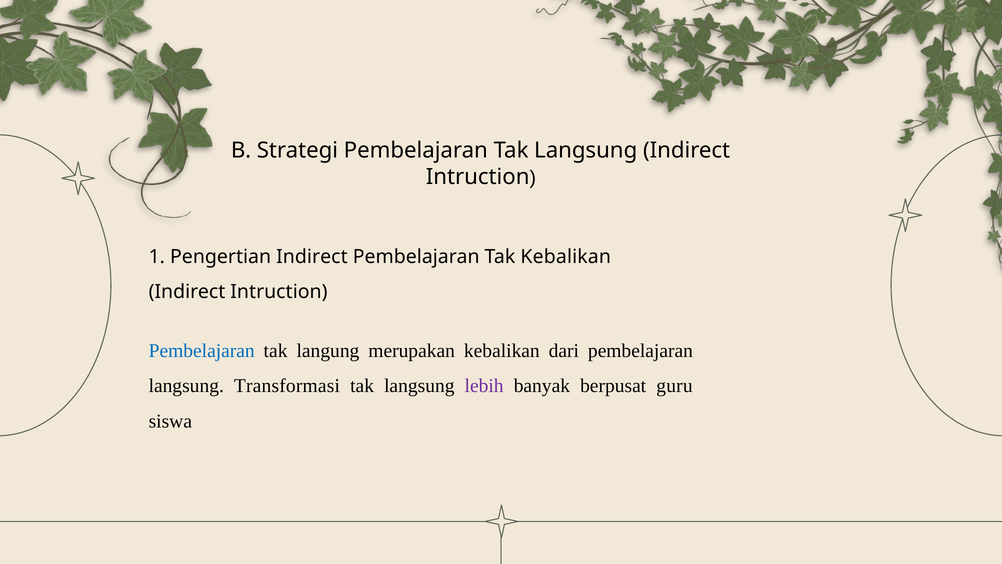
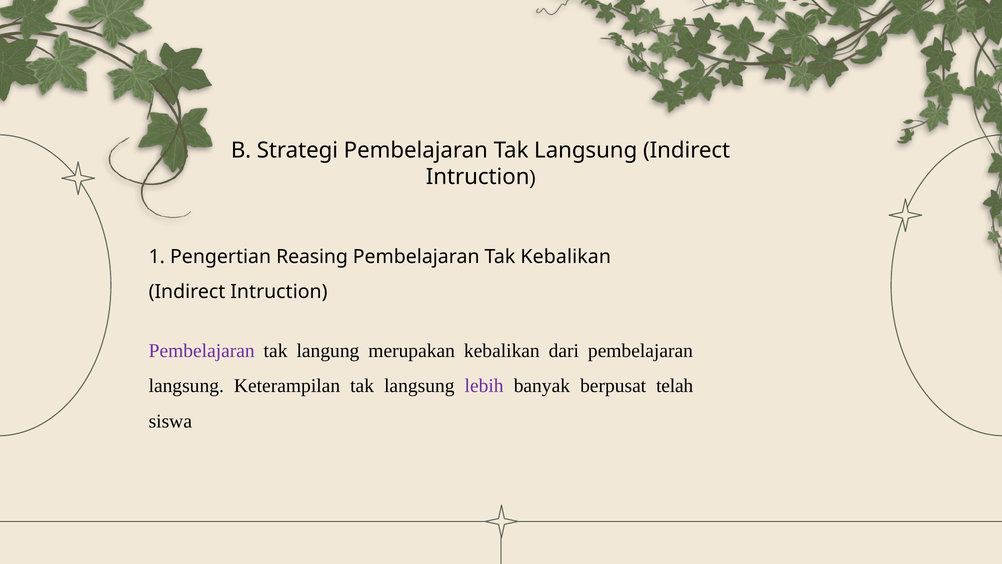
Pengertian Indirect: Indirect -> Reasing (312, 256)
Pembelajaran colour: blue -> purple (202, 351)
Transformasi: Transformasi -> Keterampilan (287, 386)
guru: guru -> telah (675, 386)
